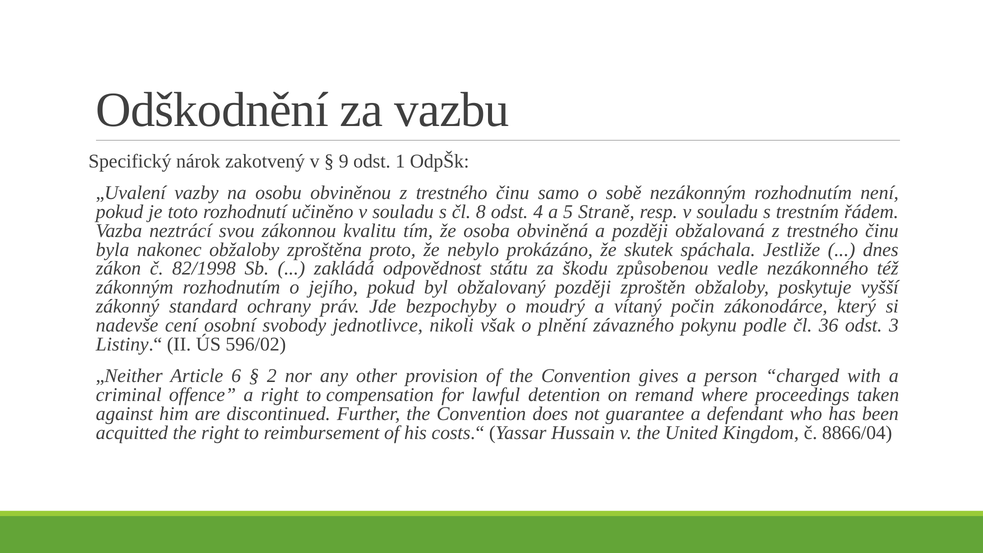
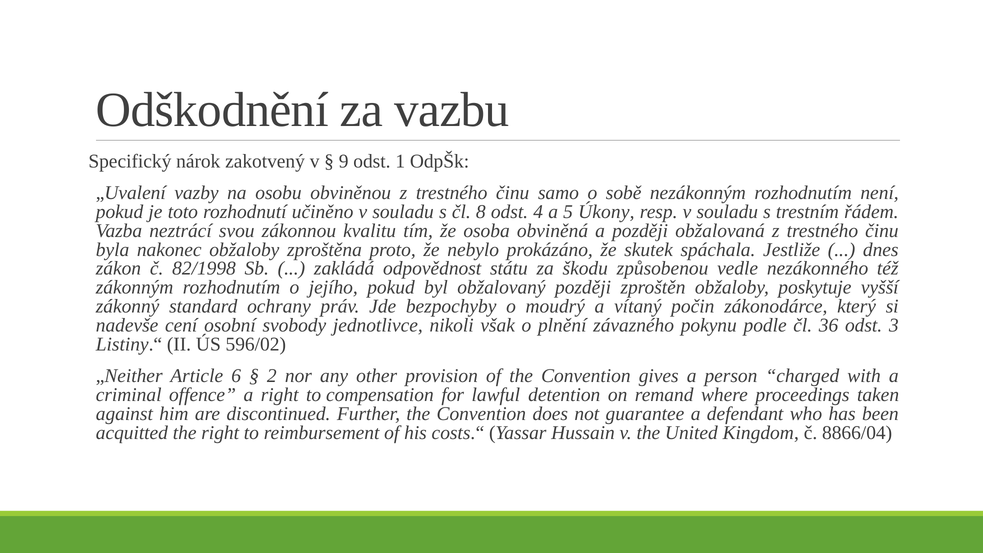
Straně: Straně -> Úkony (606, 212)
